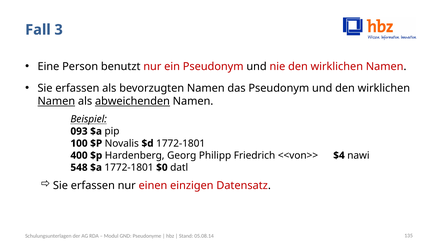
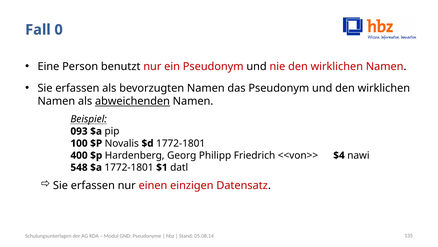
3: 3 -> 0 (59, 30)
Namen underline: present -> none (56, 101)
$0: $0 -> $1 (162, 167)
